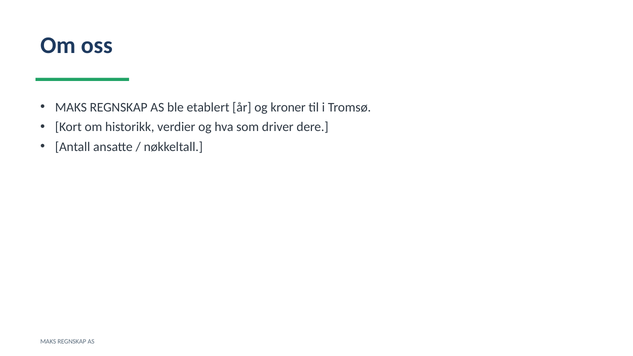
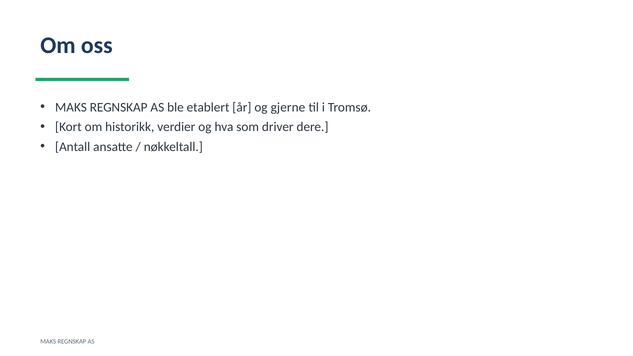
kroner: kroner -> gjerne (288, 107)
